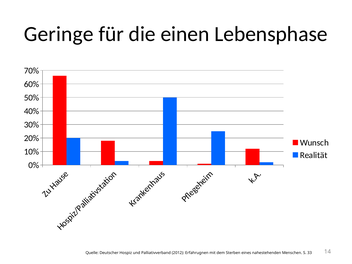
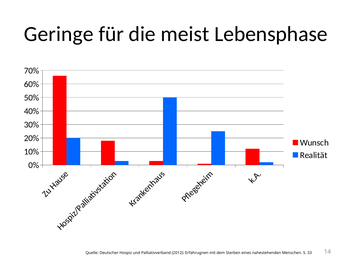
einen: einen -> meist (185, 34)
